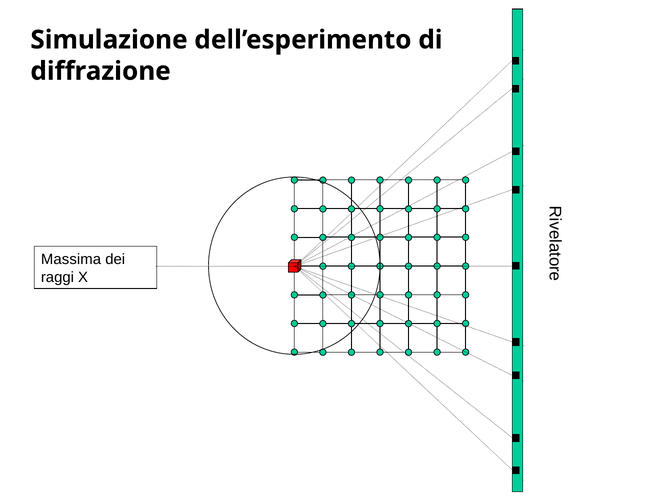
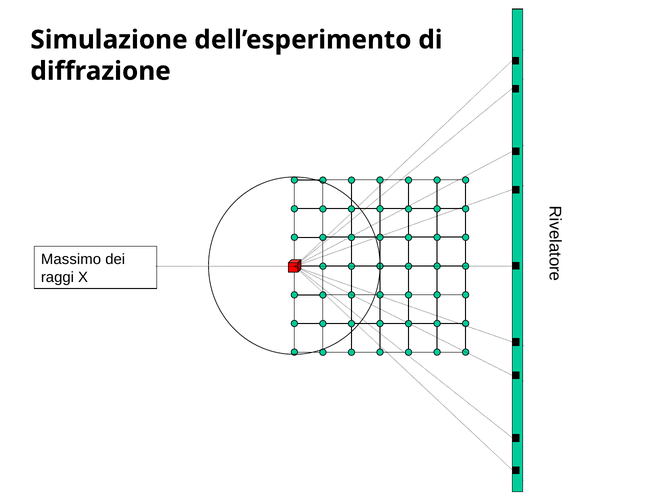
Massima: Massima -> Massimo (71, 260)
